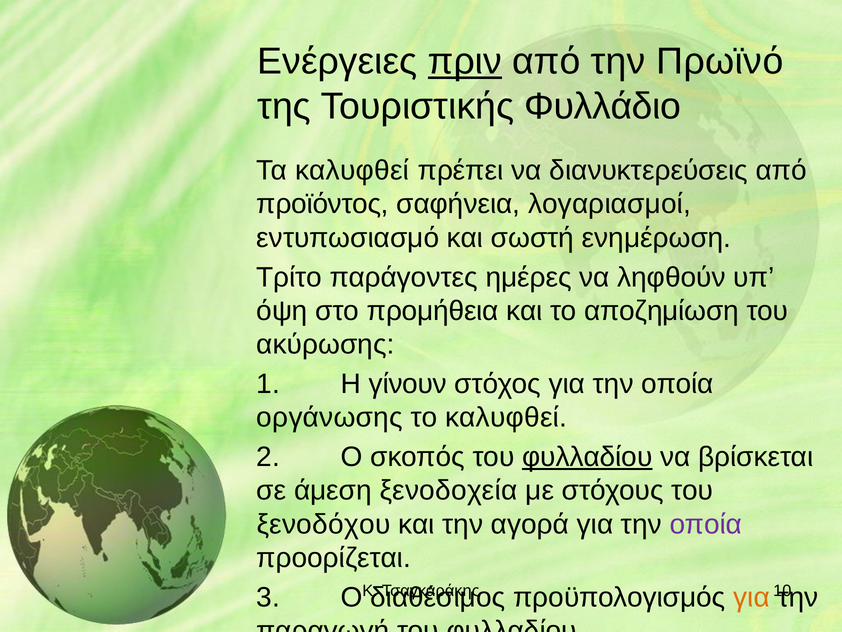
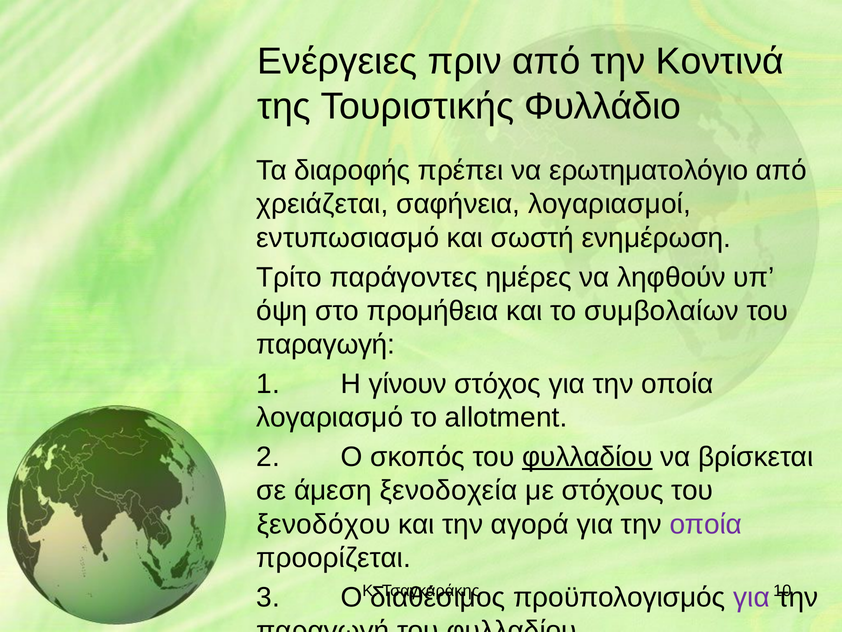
πριν underline: present -> none (465, 62)
Πρωϊνό: Πρωϊνό -> Κοντινά (720, 62)
Τα καλυφθεί: καλυφθεί -> διαροφής (352, 170)
διανυκτερεύσεις: διανυκτερεύσεις -> ερωτηματολόγιο (649, 170)
προϊόντος: προϊόντος -> χρειάζεται (322, 204)
αποζημίωση: αποζημίωση -> συμβολαίων (661, 311)
ακύρωσης: ακύρωσης -> παραγωγή (326, 344)
οργάνωσης: οργάνωσης -> λογαριασμό (330, 417)
το καλυφθεί: καλυφθεί -> allotment (506, 417)
για colour: orange -> purple (752, 597)
